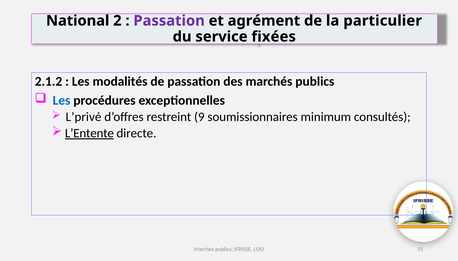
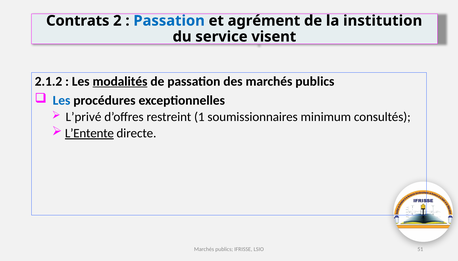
National: National -> Contrats (78, 21)
Passation colour: purple -> blue (169, 21)
particulier: particulier -> institution (383, 21)
fixées: fixées -> visent (274, 37)
modalités underline: none -> present (120, 82)
9: 9 -> 1 (199, 117)
